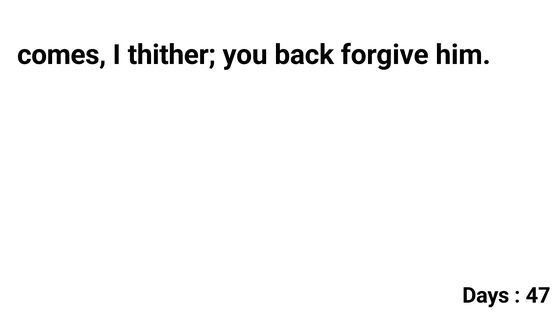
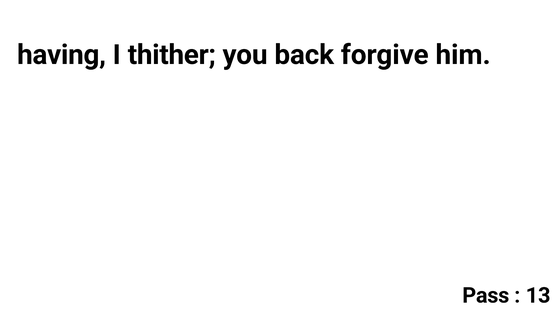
comes: comes -> having (62, 55)
Days: Days -> Pass (486, 295)
47: 47 -> 13 (538, 295)
